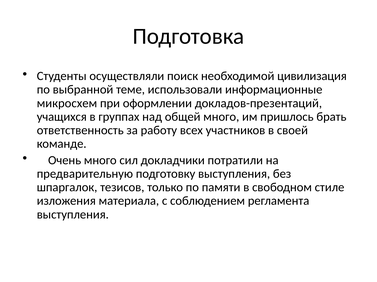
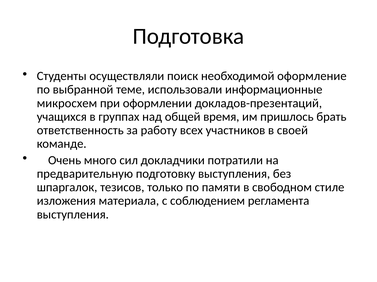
цивилизация: цивилизация -> оформление (312, 76)
общей много: много -> время (221, 117)
